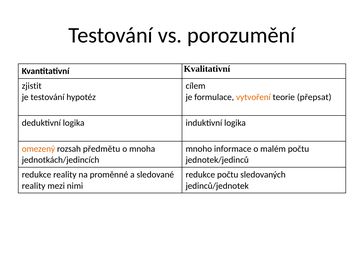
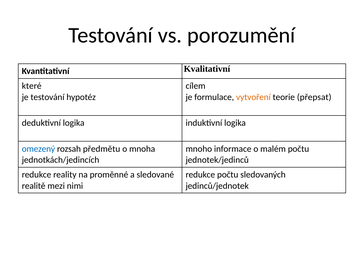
zjistit: zjistit -> které (32, 86)
omezený colour: orange -> blue (38, 149)
reality: reality -> realitě (34, 186)
